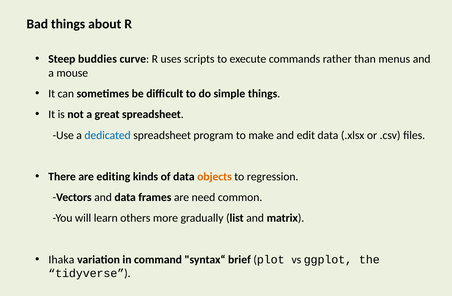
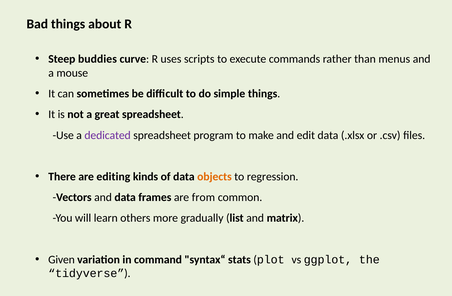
dedicated colour: blue -> purple (108, 135)
need: need -> from (203, 197)
Ihaka: Ihaka -> Given (62, 259)
brief: brief -> stats (239, 259)
